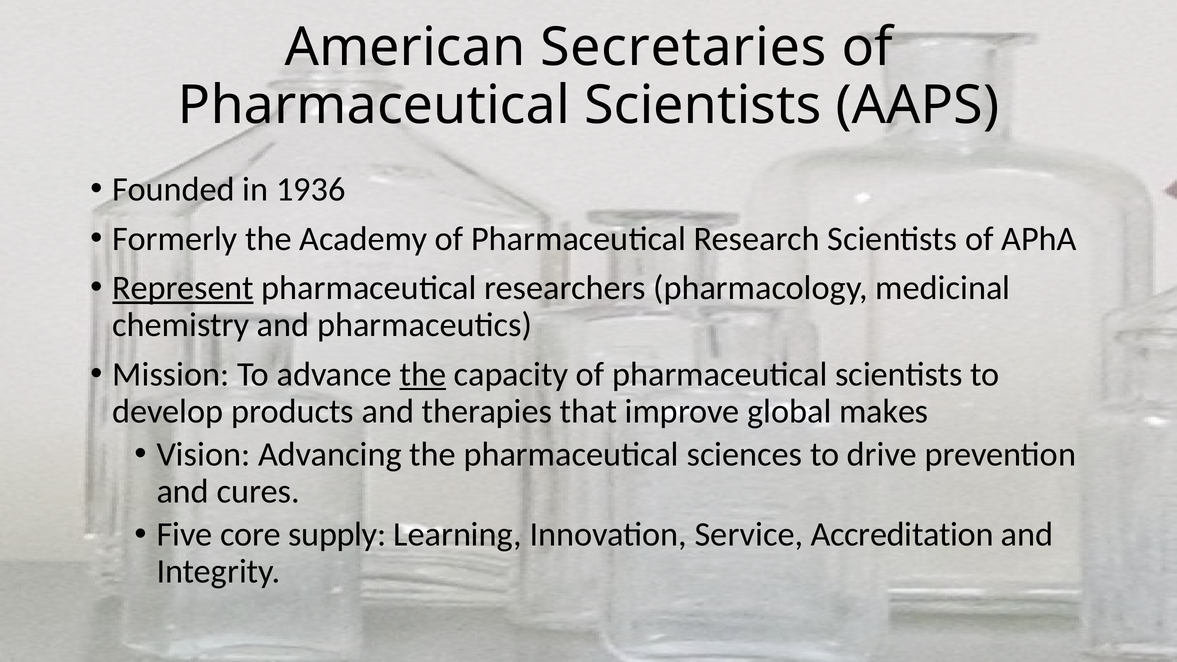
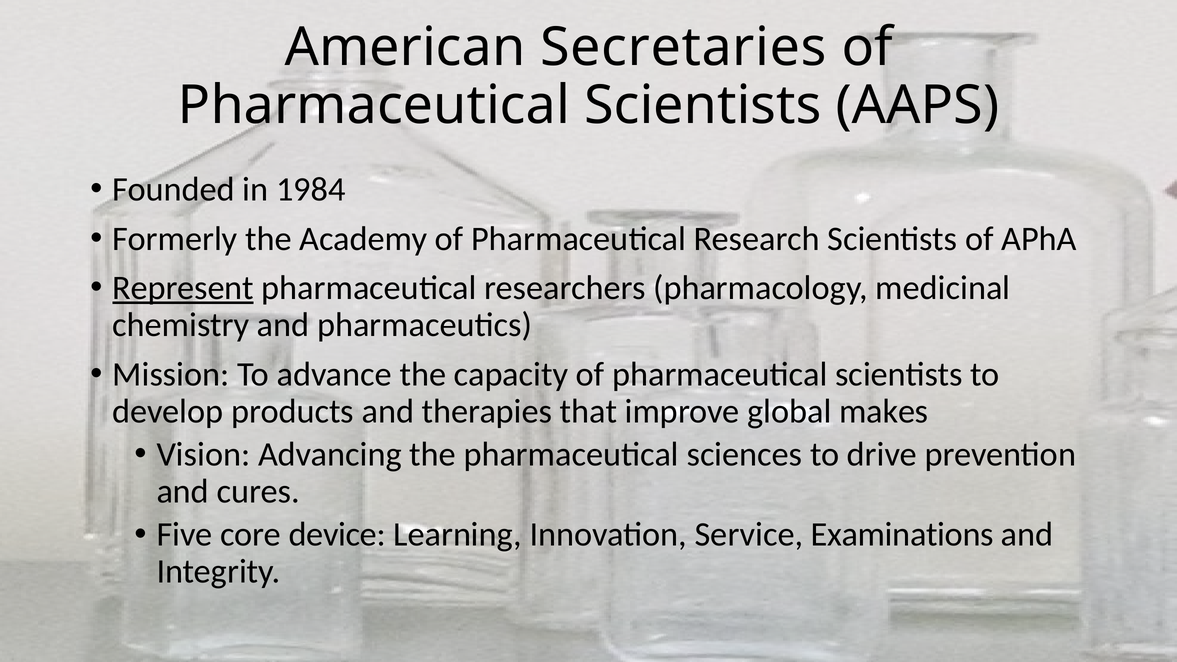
1936: 1936 -> 1984 (311, 189)
the underline: present -> none (423, 374)
supply: supply -> device (337, 535)
Accreditation: Accreditation -> Examinations (902, 535)
